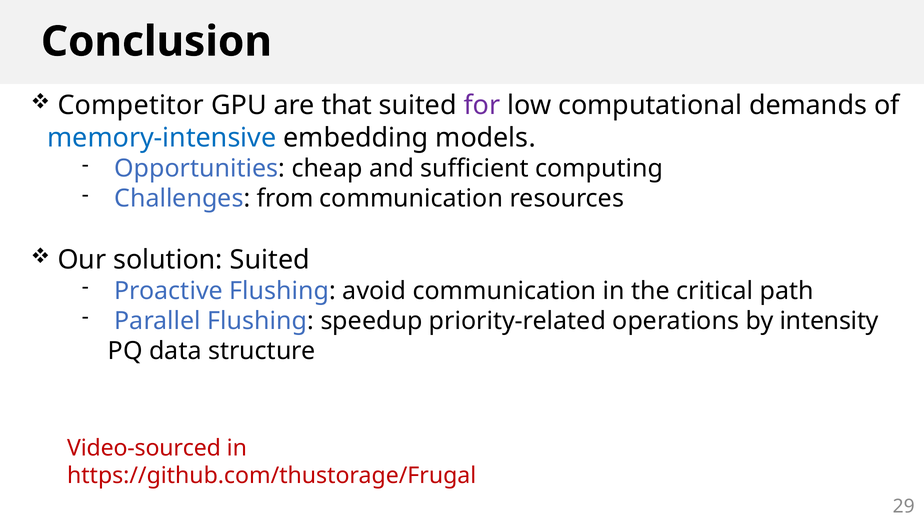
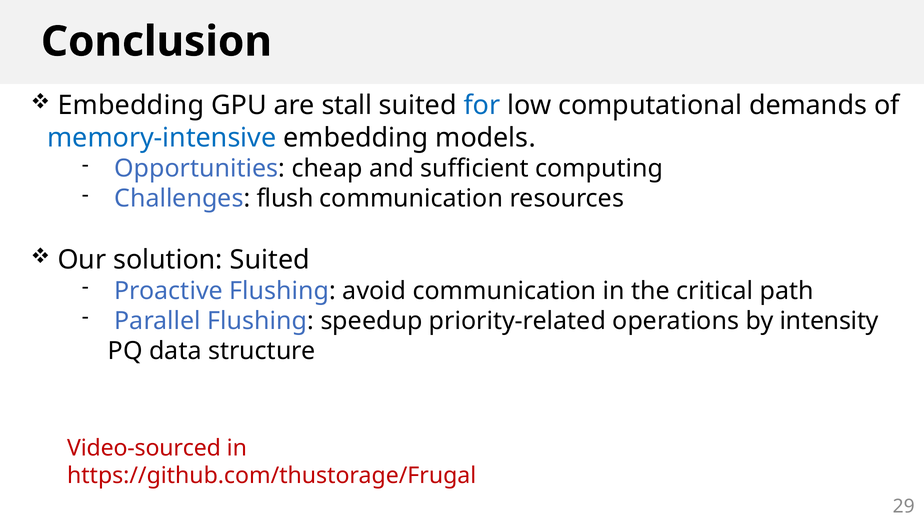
Competitor: Competitor -> Embedding (131, 105)
that: that -> stall (347, 105)
for colour: purple -> blue (482, 105)
from: from -> flush (285, 199)
